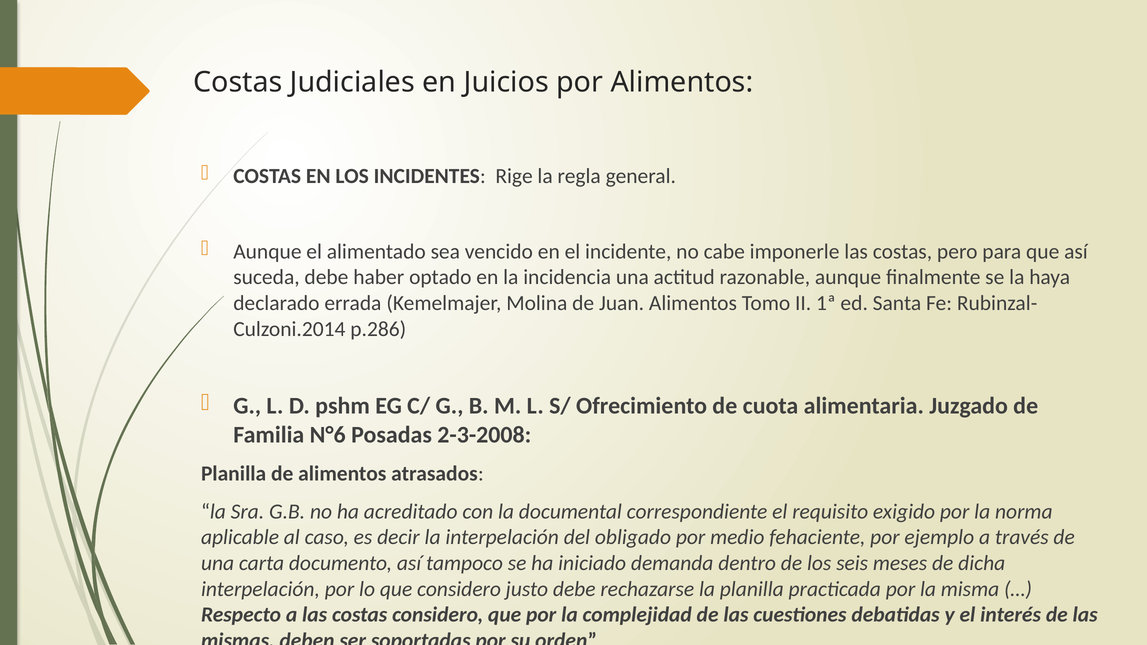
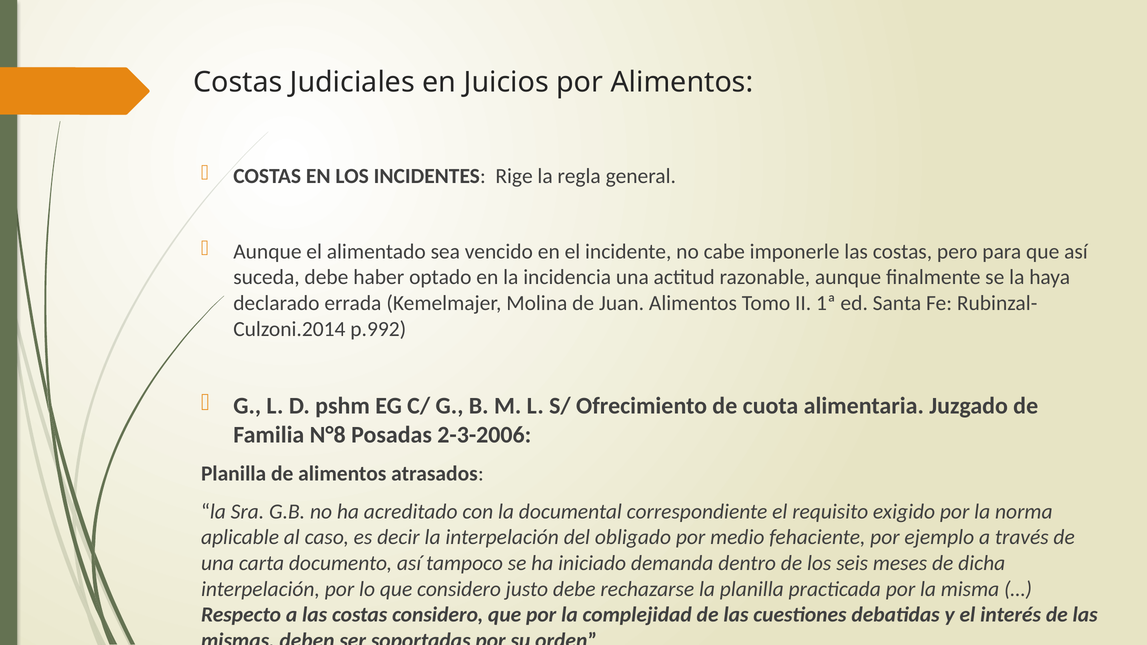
p.286: p.286 -> p.992 (378, 329)
N°6: N°6 -> N°8 (328, 435)
2-3-2008: 2-3-2008 -> 2-3-2006 (484, 435)
